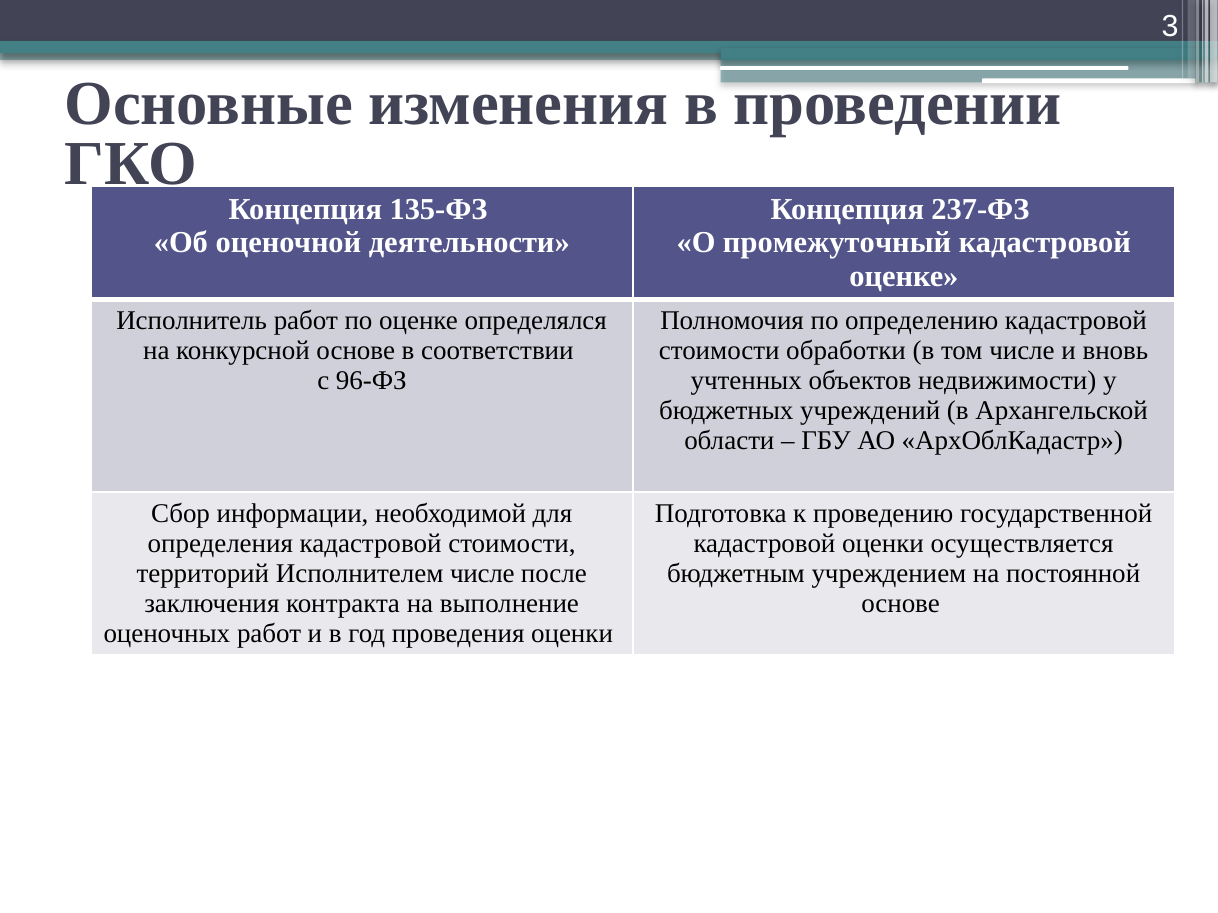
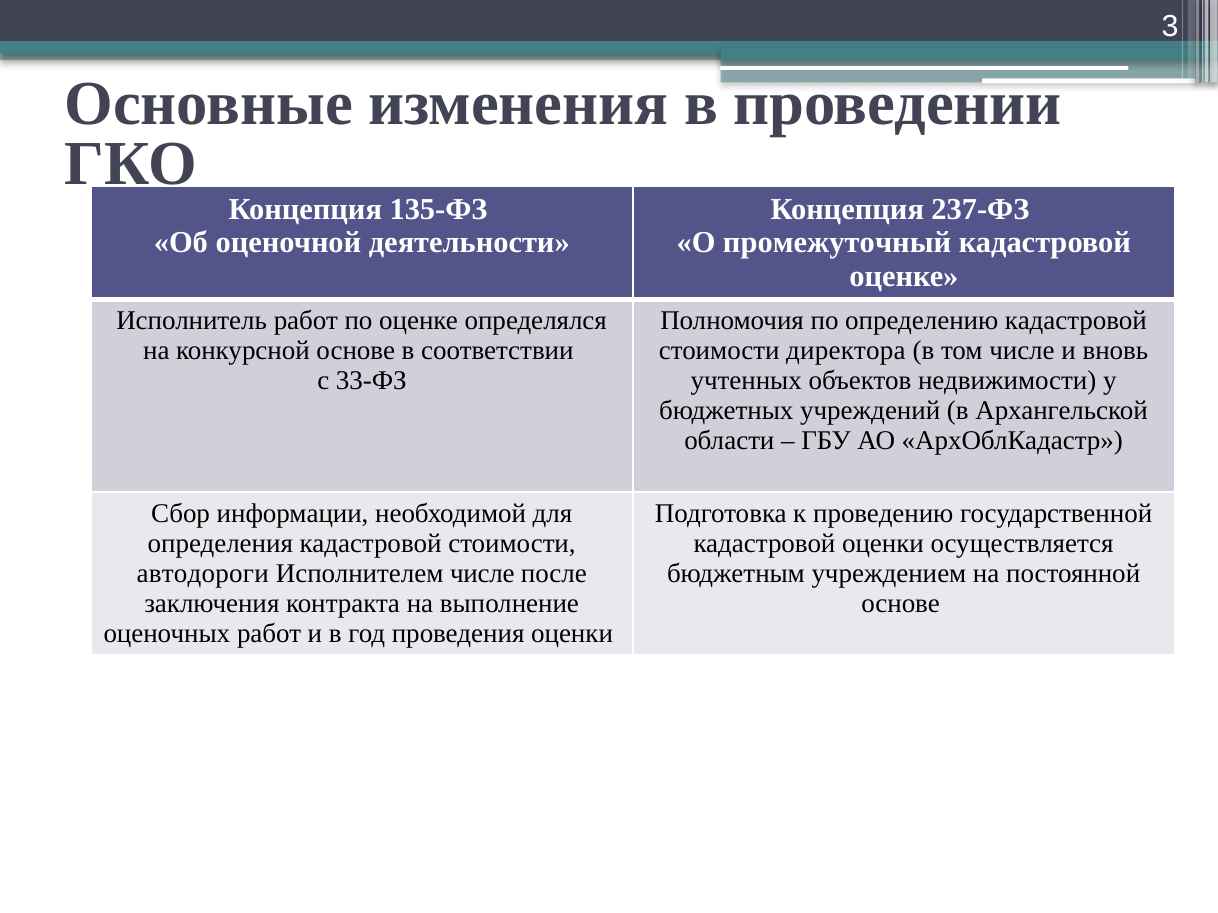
обработки: обработки -> директора (846, 351)
96-ФЗ: 96-ФЗ -> 33-ФЗ (371, 381)
территорий: территорий -> автодороги (203, 574)
